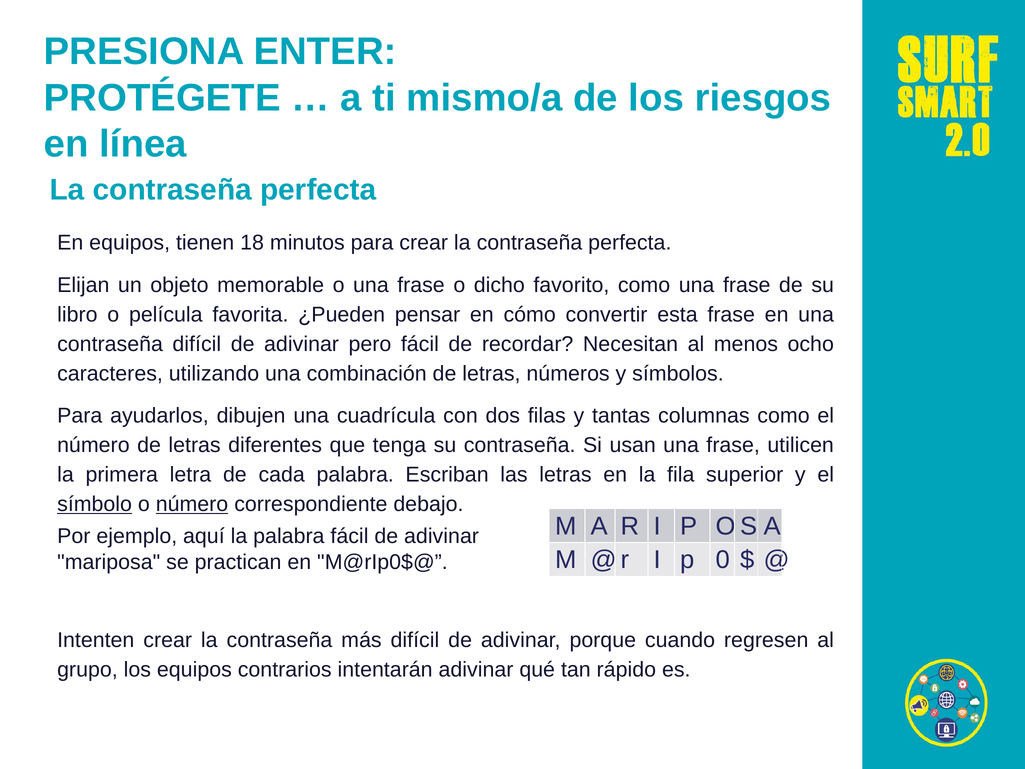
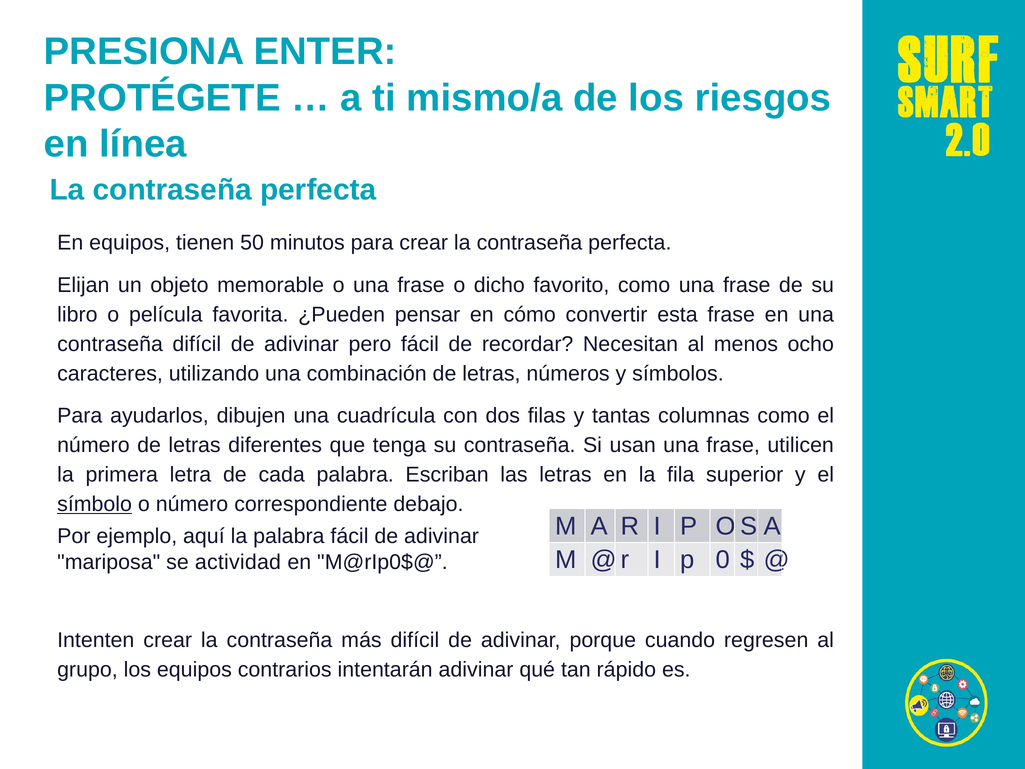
18: 18 -> 50 (252, 243)
número underline: present -> none (192, 504)
practican: practican -> actividad (238, 562)
